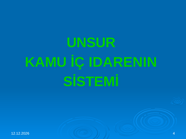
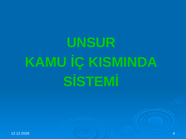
IDARENIN: IDARENIN -> KISMINDA (123, 62)
